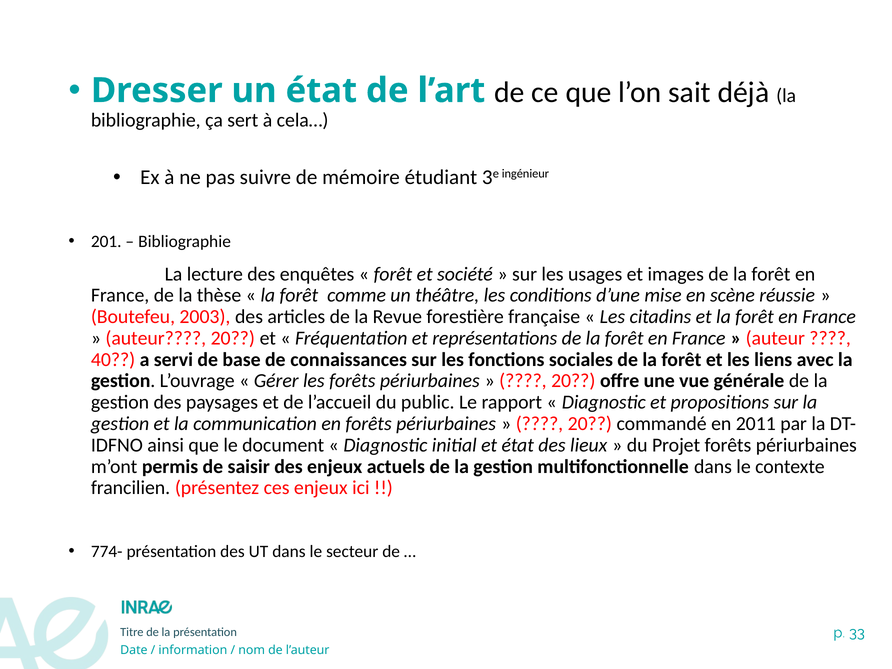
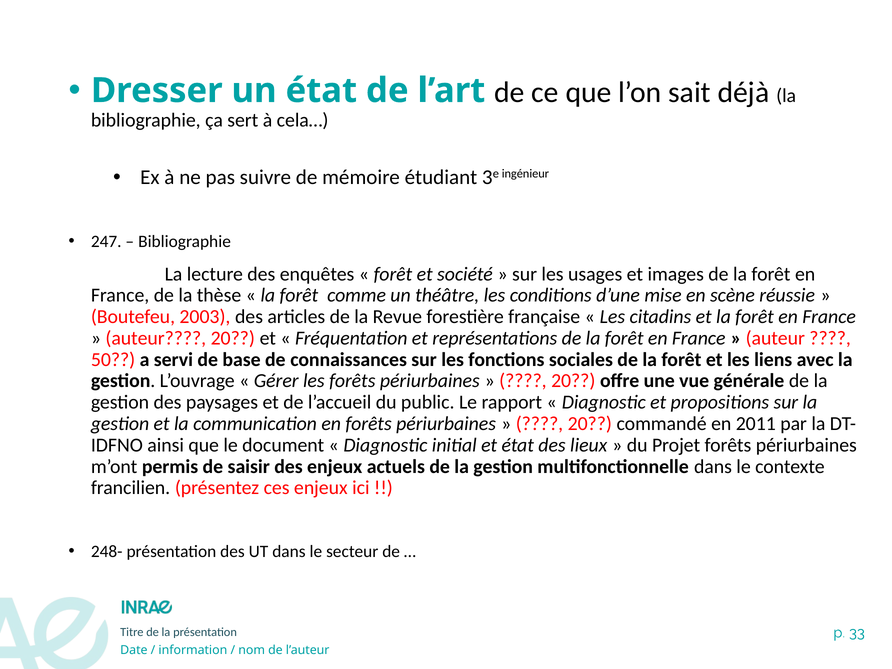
201: 201 -> 247 (106, 242)
40: 40 -> 50 (113, 360)
774-: 774- -> 248- (107, 551)
